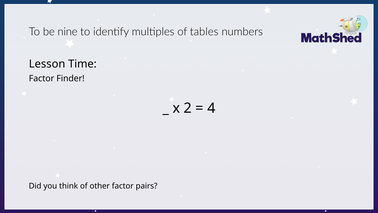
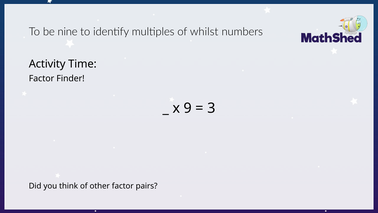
tables: tables -> whilst (204, 32)
Lesson: Lesson -> Activity (47, 64)
2: 2 -> 9 (188, 108)
4: 4 -> 3 (211, 108)
